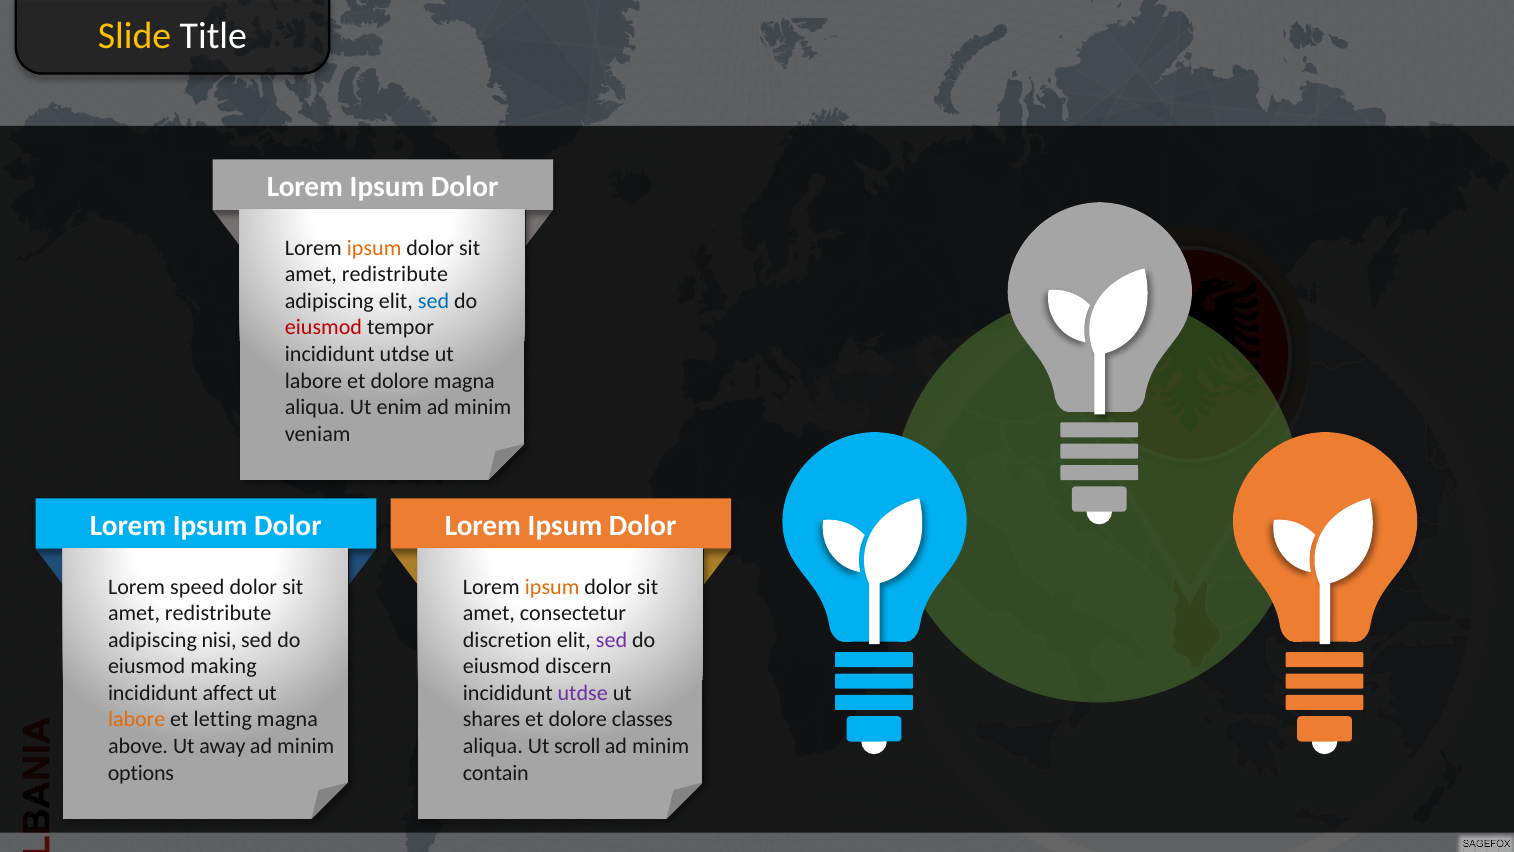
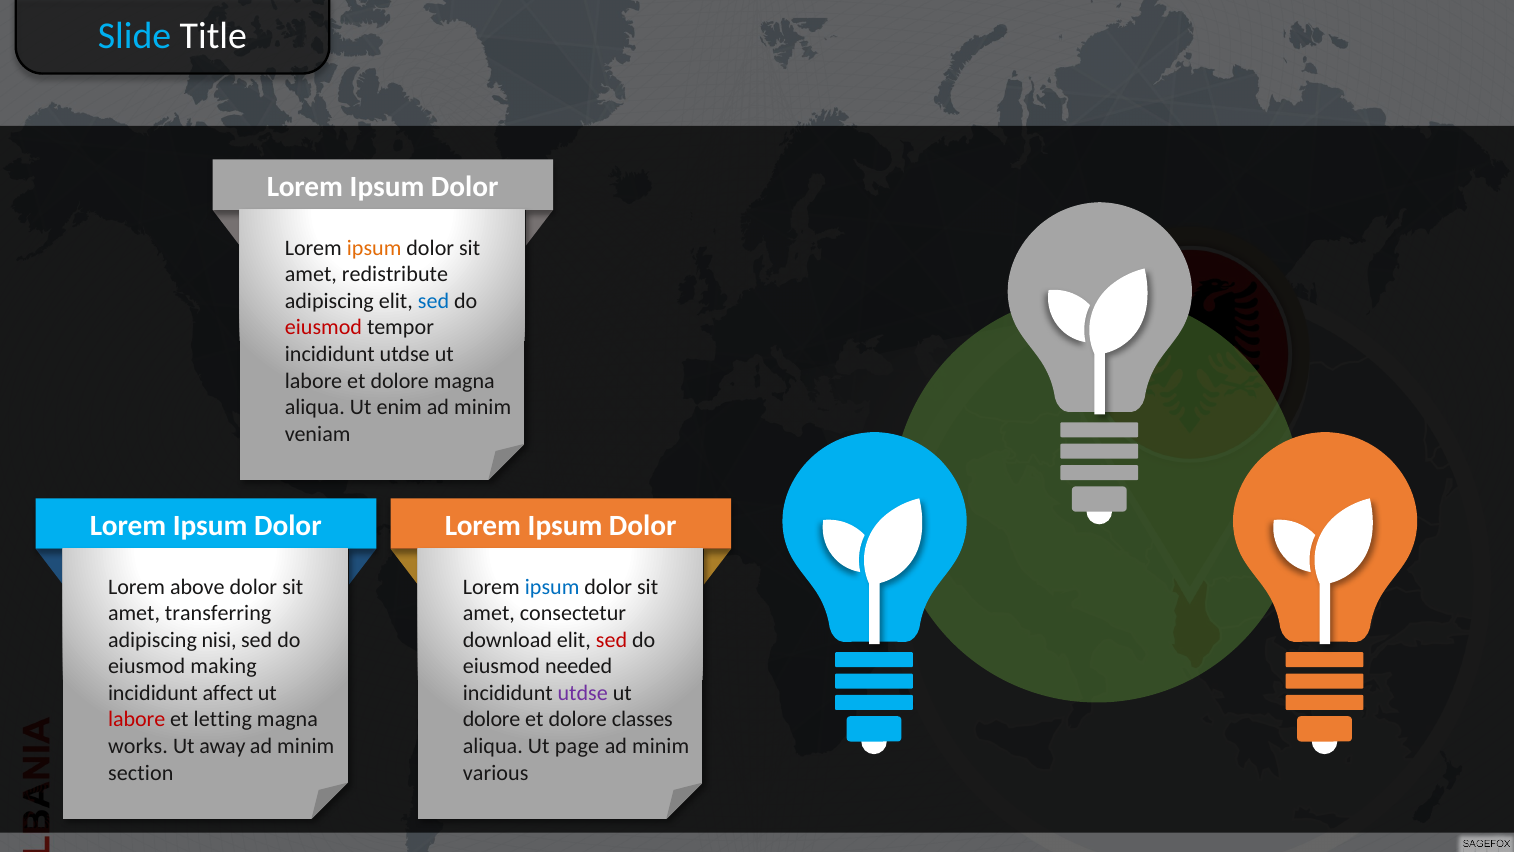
Slide colour: yellow -> light blue (135, 36)
speed: speed -> above (197, 587)
ipsum colour: orange -> blue (552, 587)
redistribute: redistribute -> transferring (218, 613)
discretion: discretion -> download (507, 640)
sed colour: purple -> red (612, 640)
discern: discern -> needed (579, 666)
labore colour: orange -> red (137, 719)
shares: shares -> dolore (492, 719)
above: above -> works (138, 746)
scroll: scroll -> page (577, 746)
options: options -> section (141, 772)
contain: contain -> various (496, 772)
